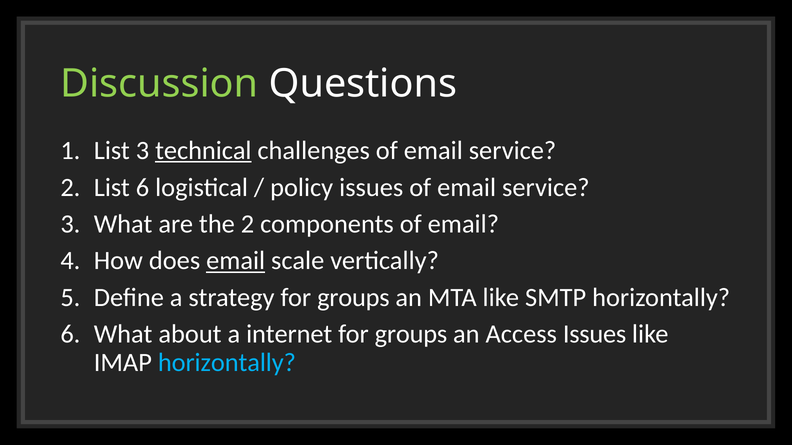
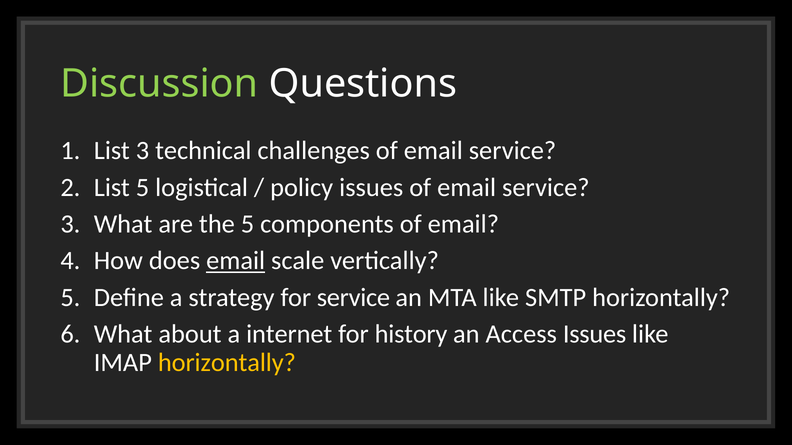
technical underline: present -> none (203, 151)
List 6: 6 -> 5 (142, 188)
the 2: 2 -> 5 (248, 224)
strategy for groups: groups -> service (353, 298)
groups: groups -> history (411, 335)
horizontally colour: light blue -> yellow (227, 363)
